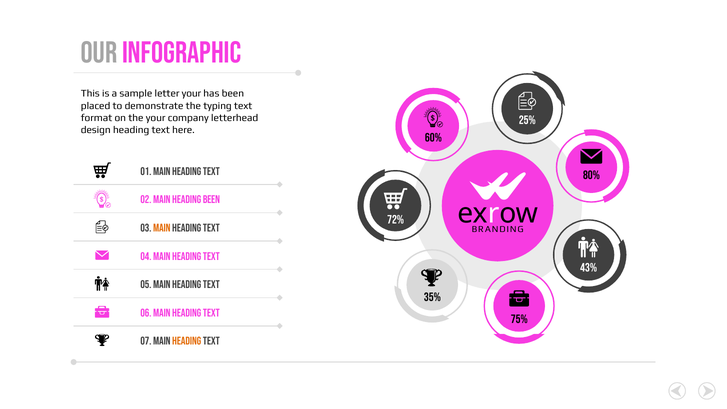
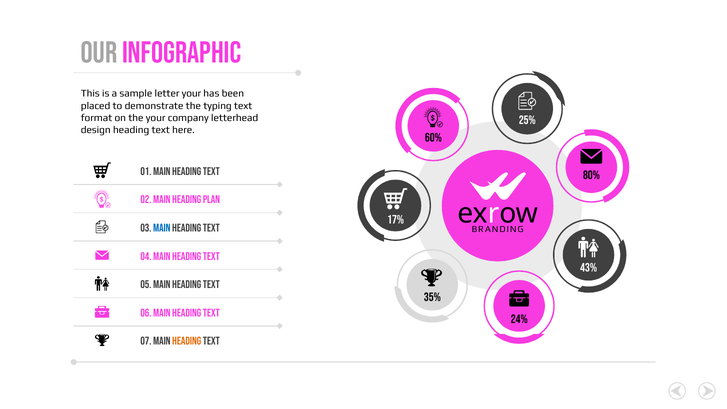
heading been: been -> plan (211, 200)
72%: 72% -> 17% (396, 220)
Main colour: orange -> blue (162, 228)
75%: 75% -> 24% (519, 319)
